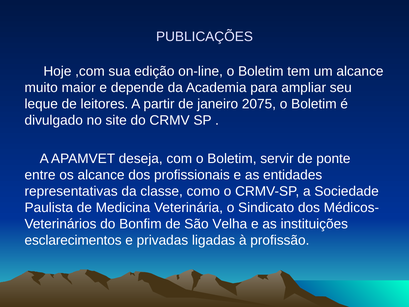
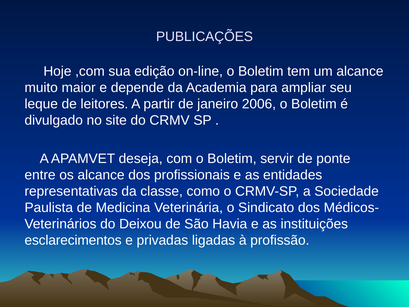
2075: 2075 -> 2006 (259, 104)
Bonfim: Bonfim -> Deixou (140, 224)
Velha: Velha -> Havia (230, 224)
